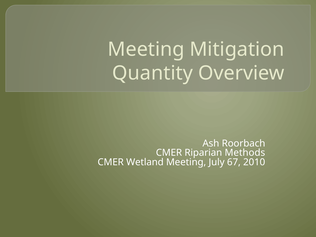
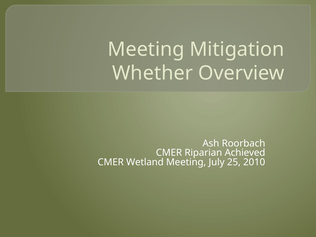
Quantity: Quantity -> Whether (153, 73)
Methods: Methods -> Achieved (245, 153)
67: 67 -> 25 (234, 162)
